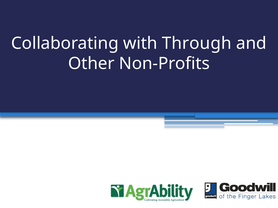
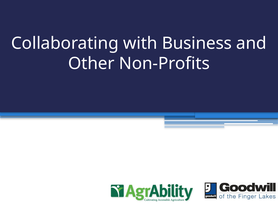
Through: Through -> Business (197, 43)
